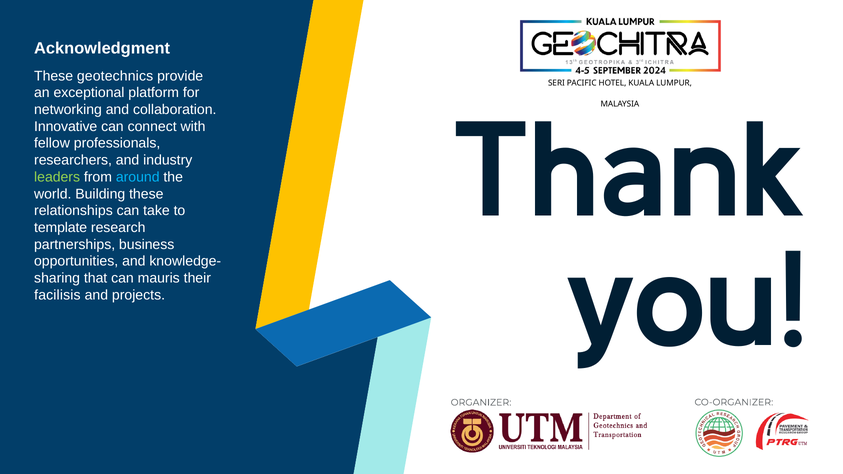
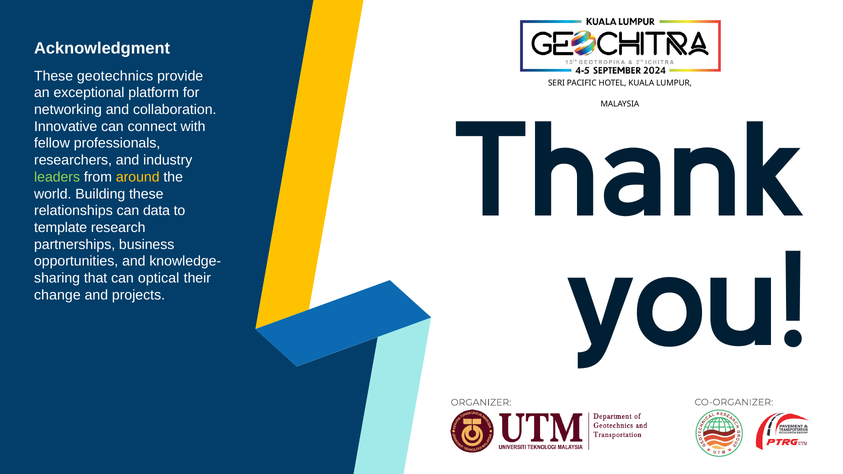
around colour: light blue -> yellow (138, 177)
take: take -> data (157, 211)
mauris: mauris -> optical (159, 278)
facilisis: facilisis -> change (57, 295)
